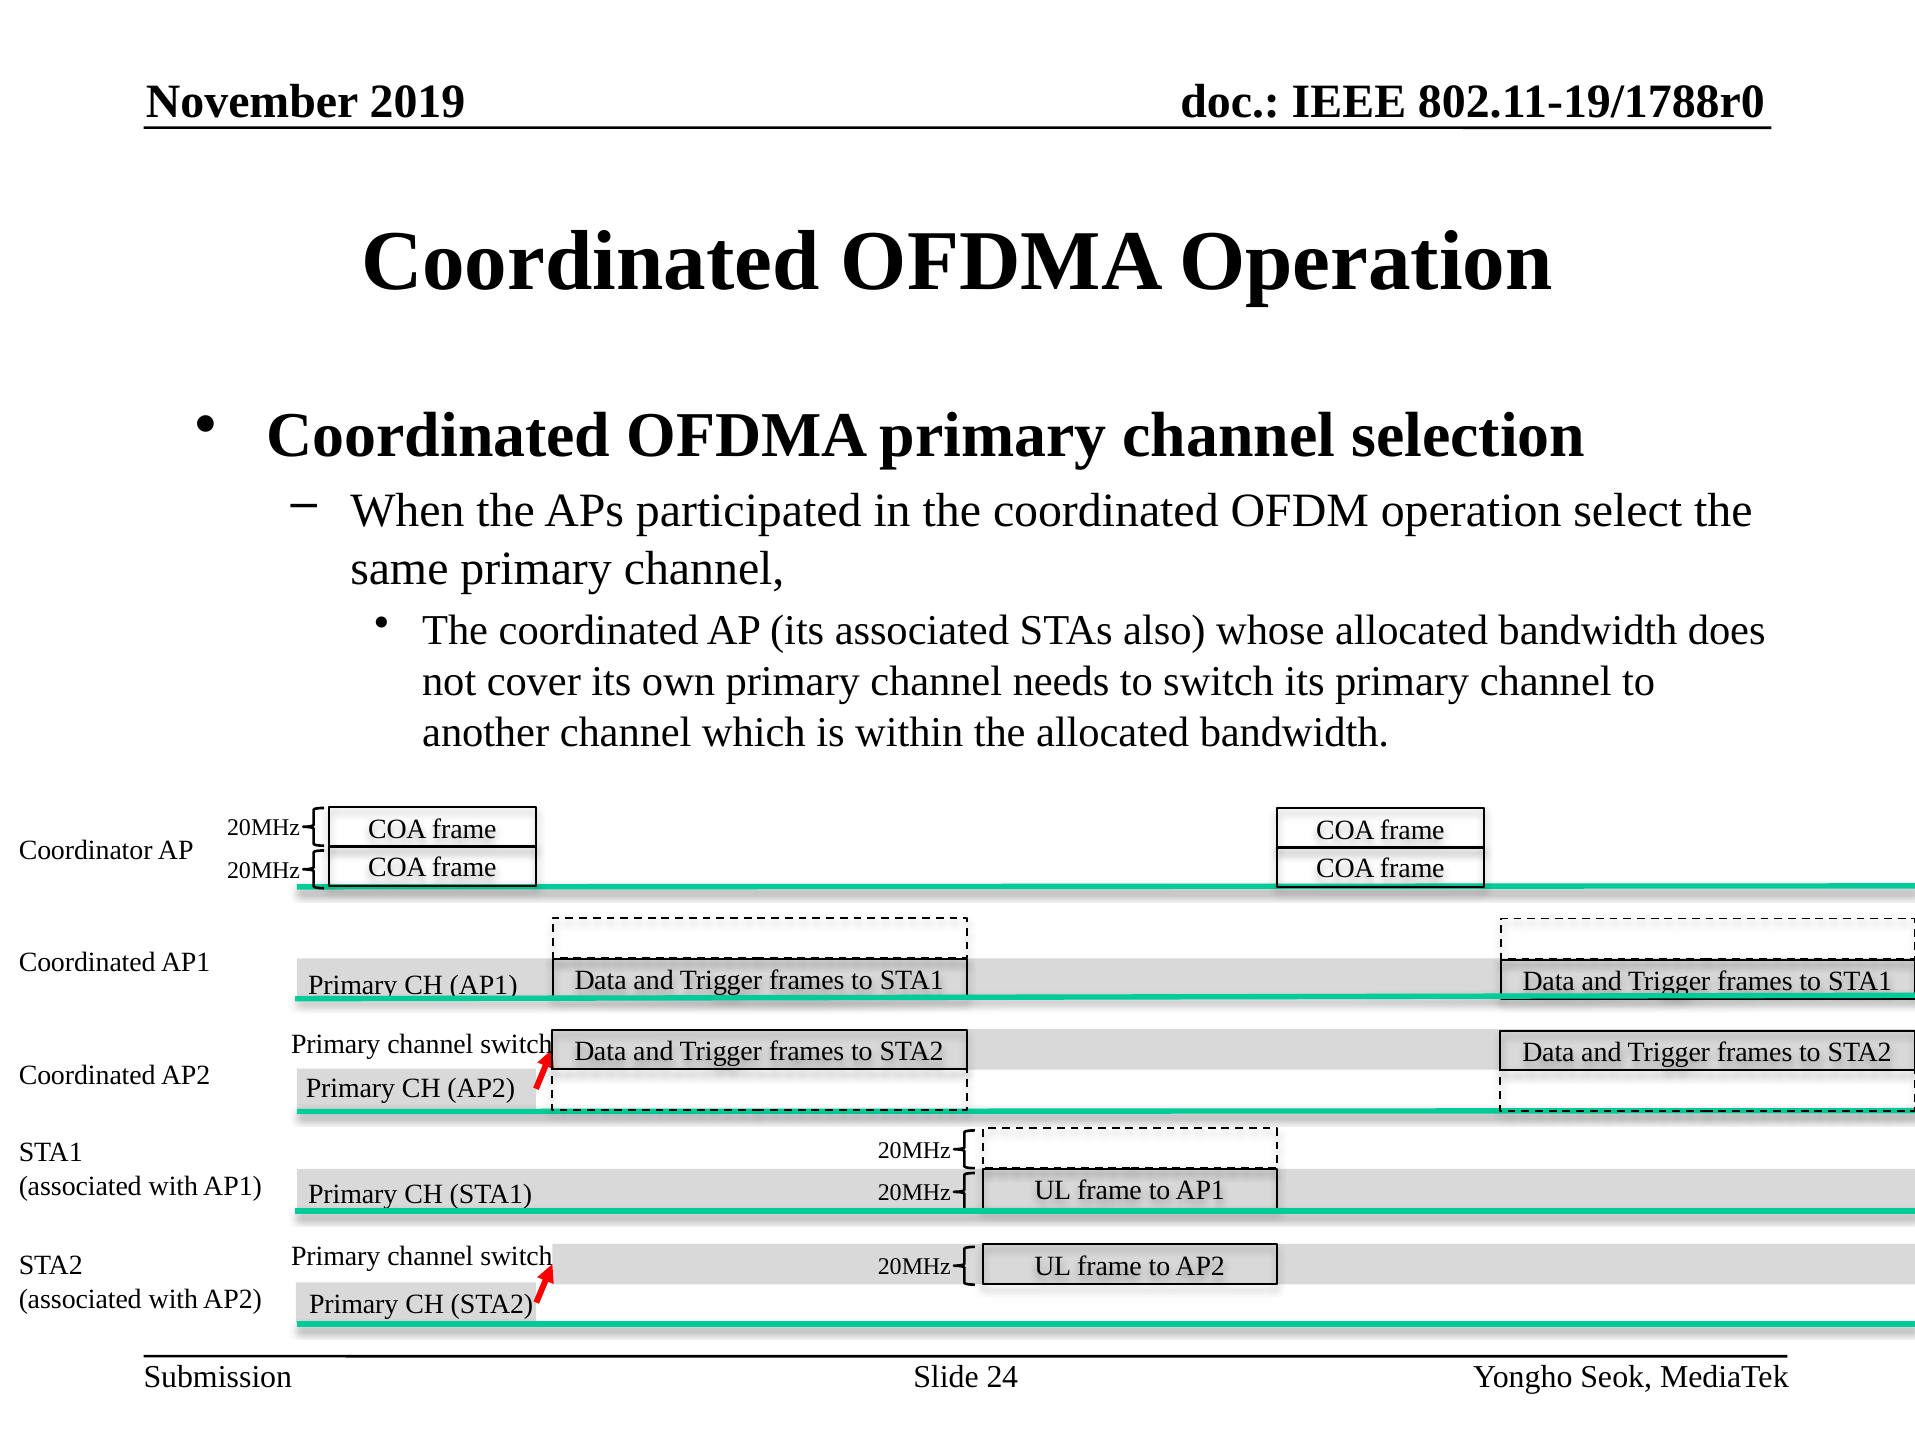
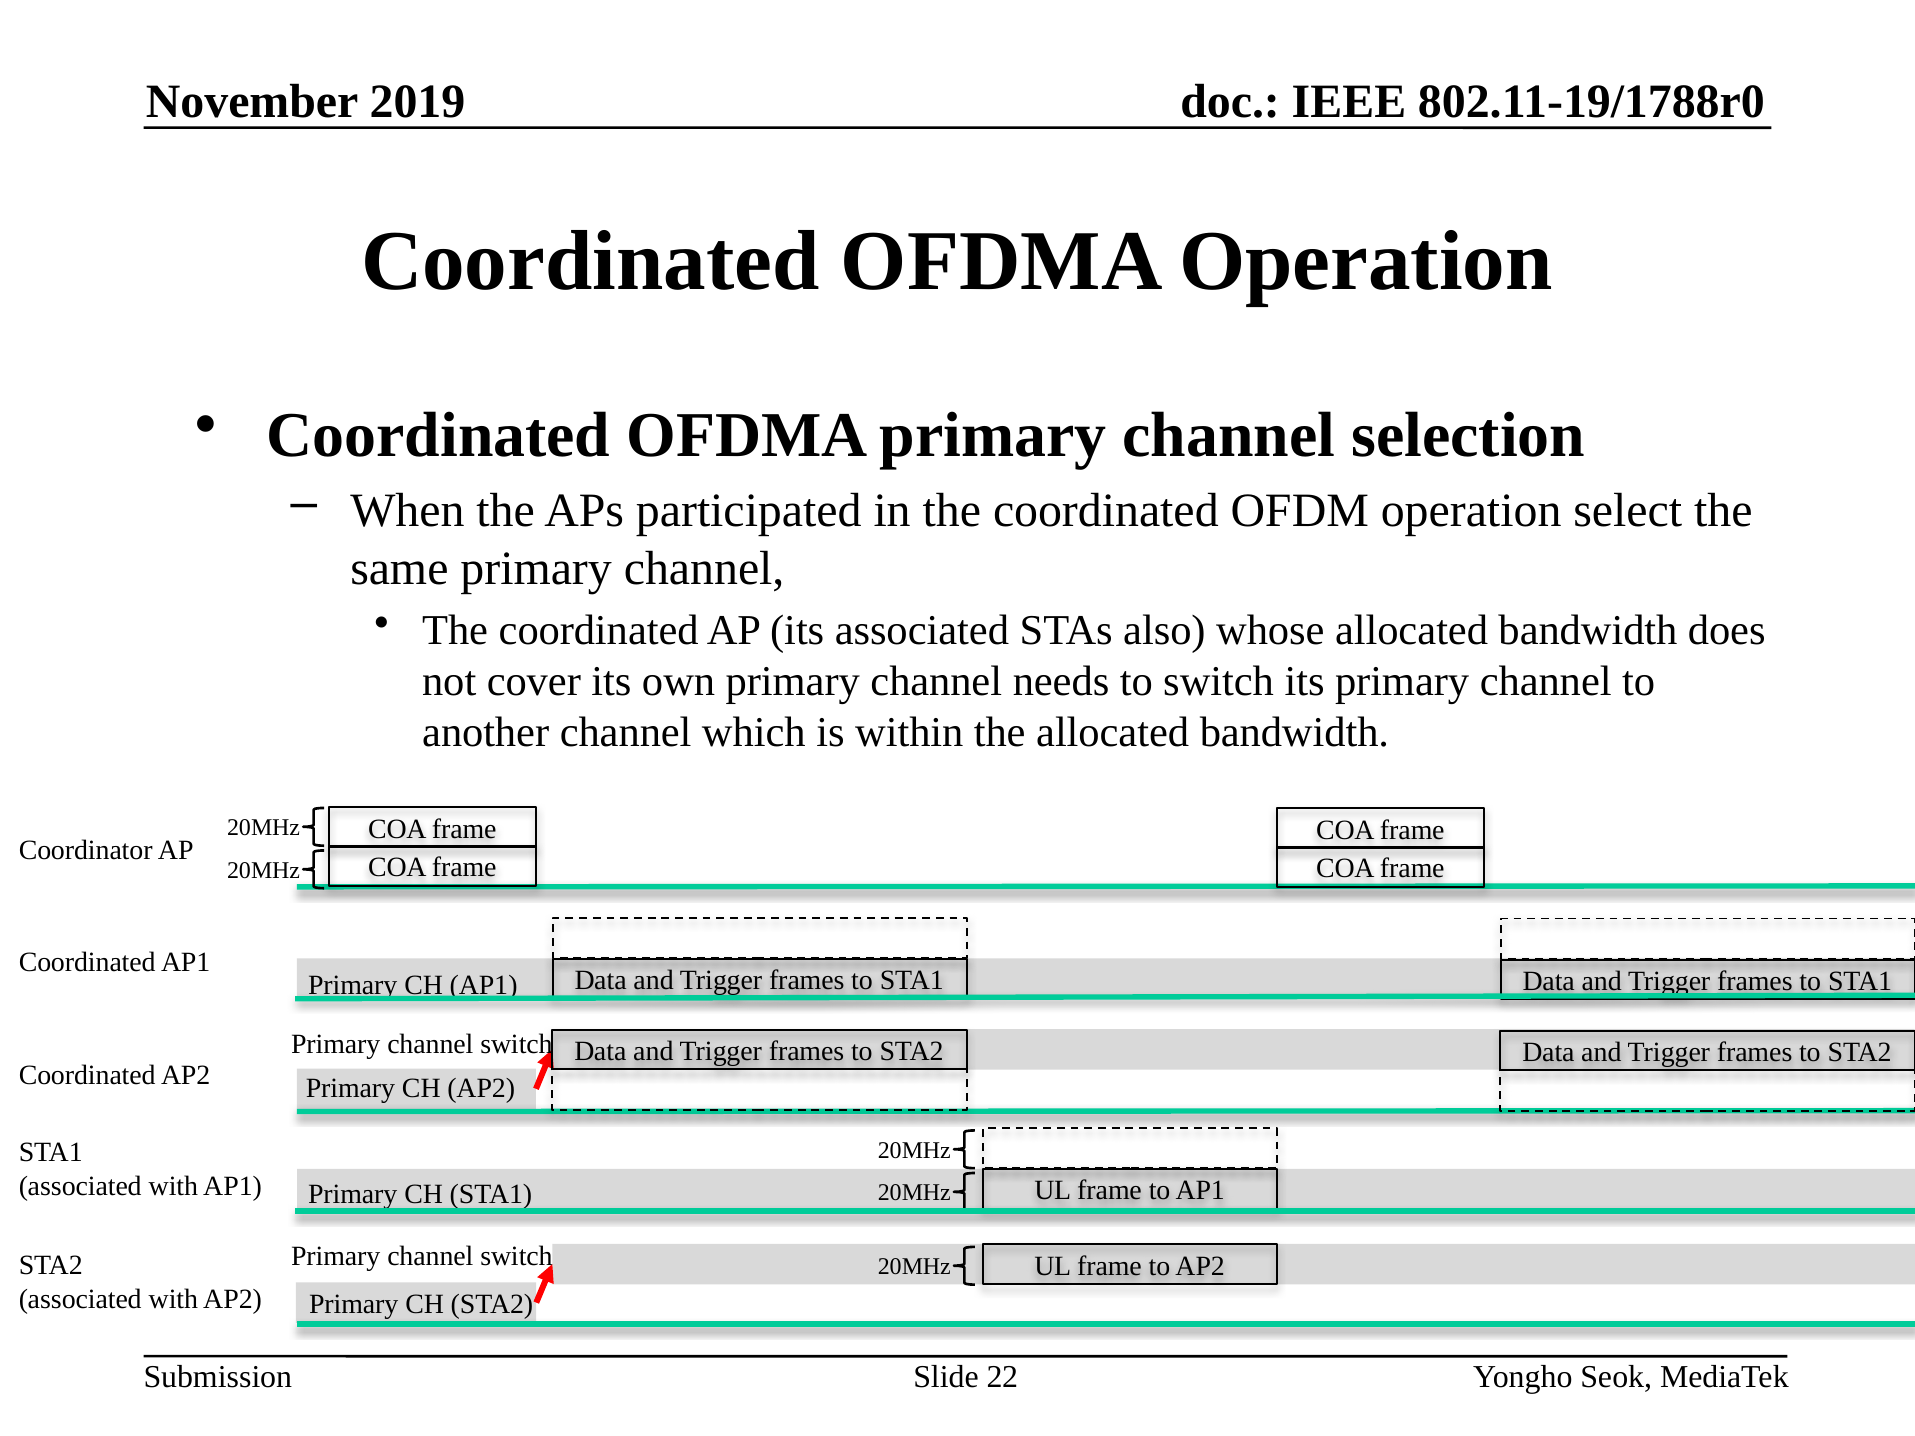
24: 24 -> 22 (1002, 1377)
